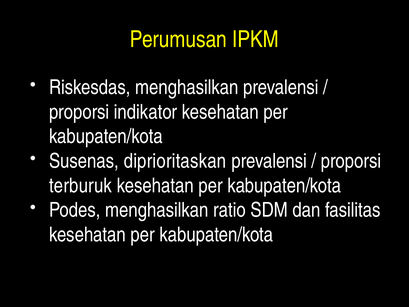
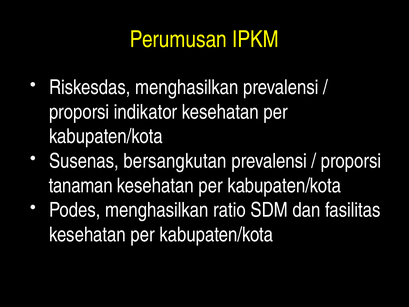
diprioritaskan: diprioritaskan -> bersangkutan (175, 161)
terburuk: terburuk -> tanaman (81, 185)
